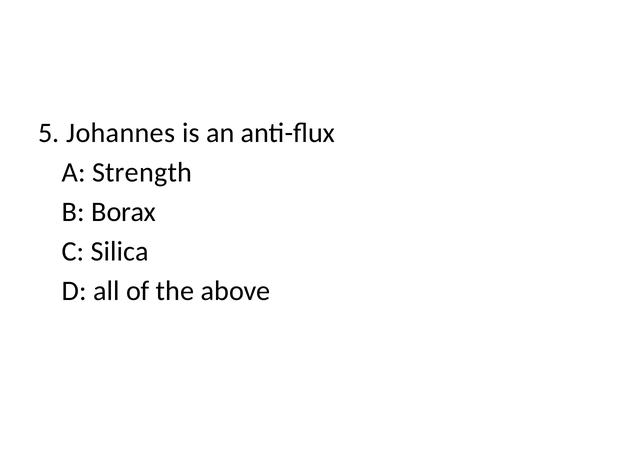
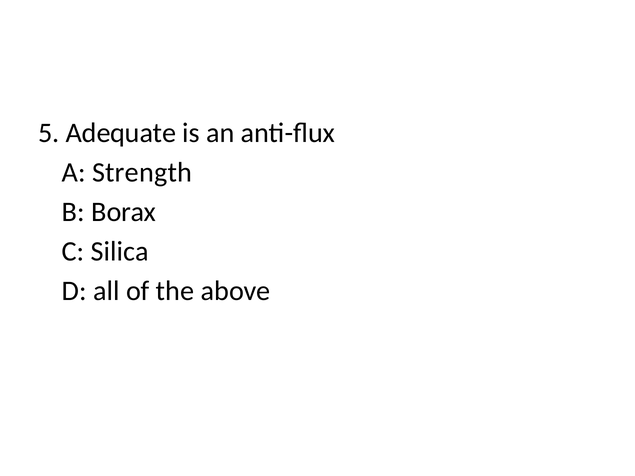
Johannes: Johannes -> Adequate (121, 133)
